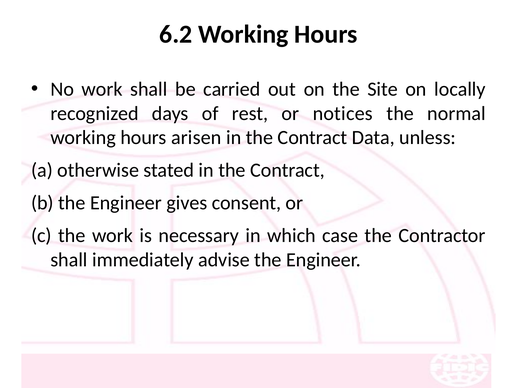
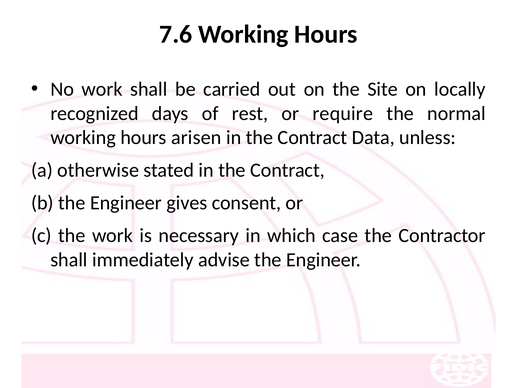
6.2: 6.2 -> 7.6 (176, 34)
notices: notices -> require (343, 113)
